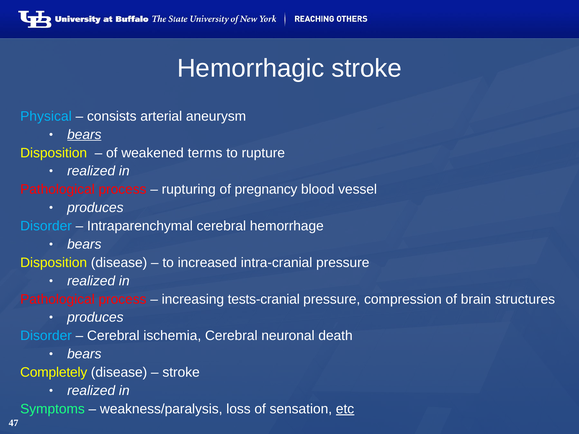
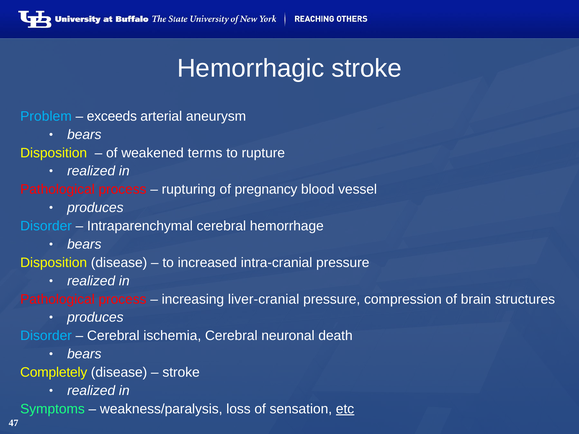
Physical: Physical -> Problem (46, 116)
consists: consists -> exceeds (112, 116)
bears underline: present -> none (84, 135)
tests-cranial: tests-cranial -> liver-cranial (264, 299)
